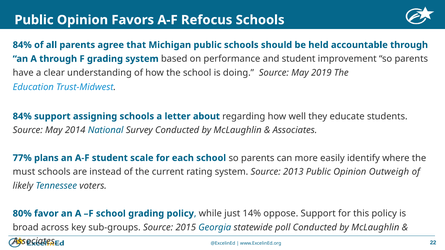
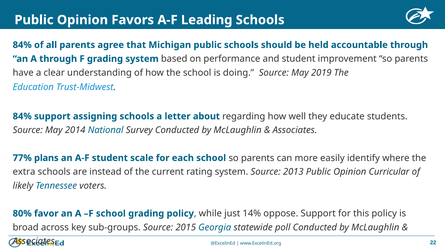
Refocus: Refocus -> Leading (207, 20)
must: must -> extra (24, 172)
Outweigh: Outweigh -> Curricular (389, 172)
